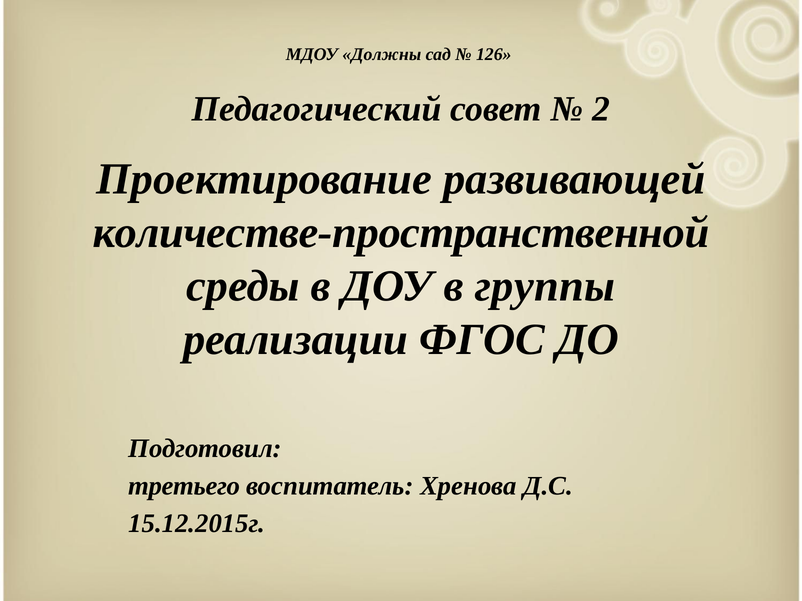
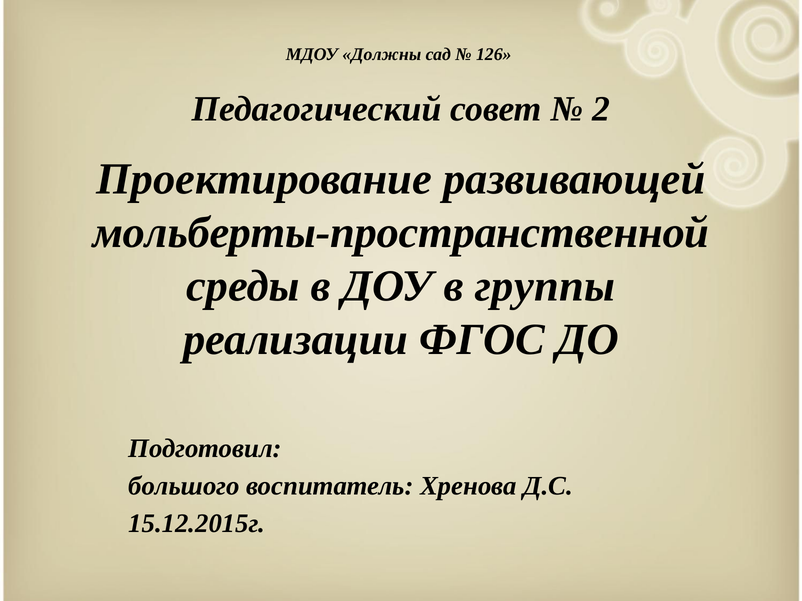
количестве-пространственной: количестве-пространственной -> мольберты-пространственной (401, 233)
третьего: третьего -> большого (184, 486)
